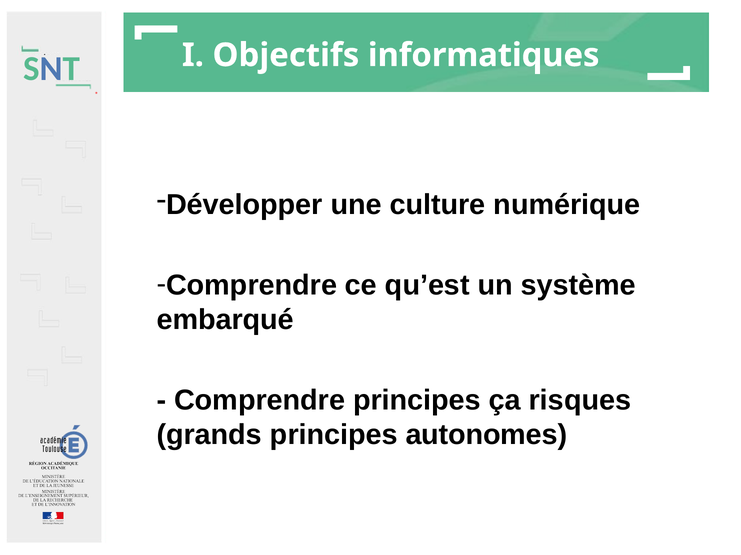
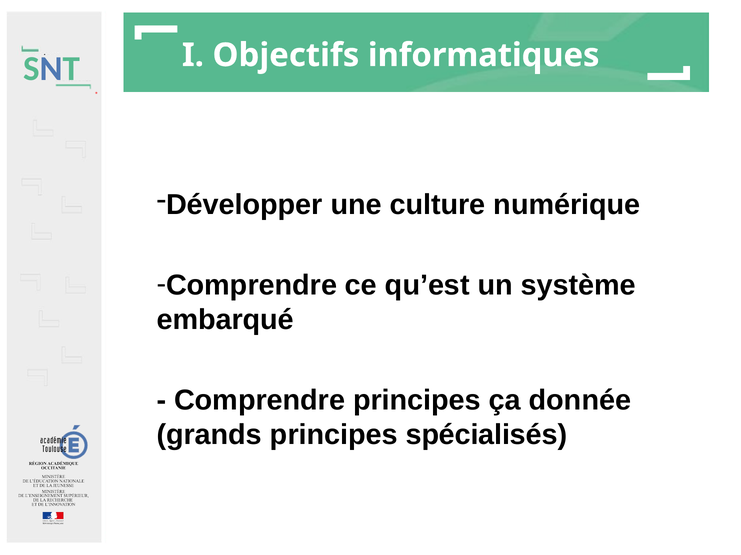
risques: risques -> donnée (580, 401)
autonomes: autonomes -> spécialisés (486, 435)
